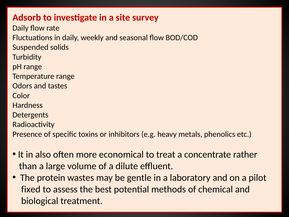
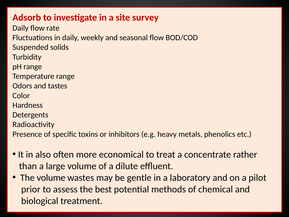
The protein: protein -> volume (51, 177)
fixed: fixed -> prior (31, 189)
